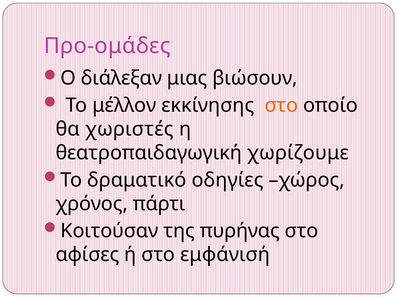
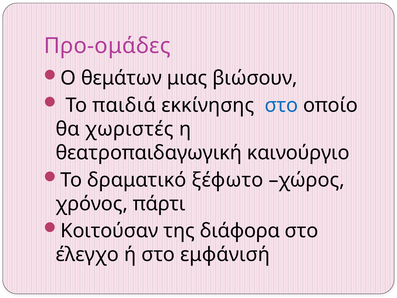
διάλεξαν: διάλεξαν -> θεμάτων (121, 78)
μέλλον: μέλλον -> παιδιά (124, 105)
στο colour: orange -> blue (281, 105)
χωρίζουμε: χωρίζουμε -> καινούργιο (298, 153)
οδηγίες: οδηγίες -> ξέφωτο (228, 180)
πυρήνας: πυρήνας -> διάφορα (240, 231)
αφίσες: αφίσες -> έλεγχο (87, 254)
